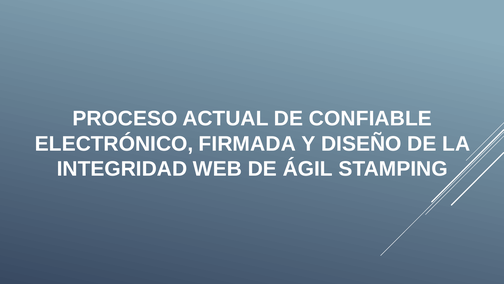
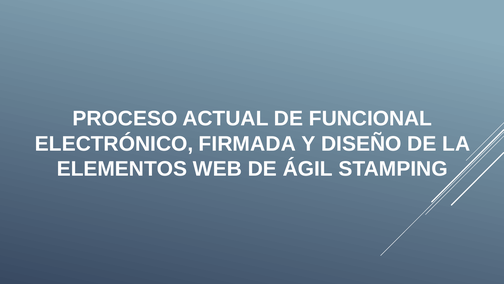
CONFIABLE: CONFIABLE -> FUNCIONAL (371, 118)
INTEGRIDAD: INTEGRIDAD -> ELEMENTOS (122, 169)
